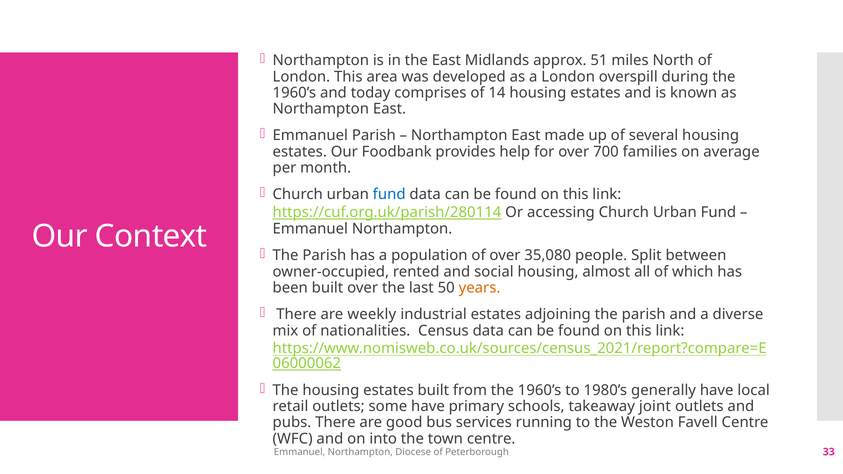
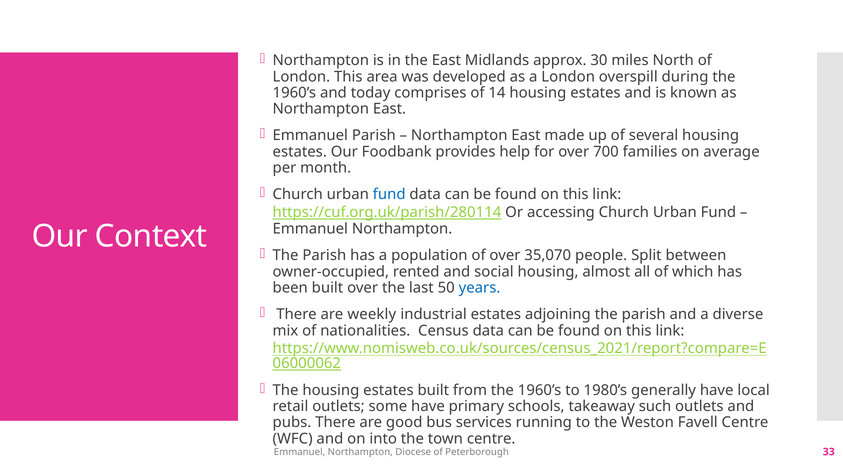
51: 51 -> 30 (599, 61)
35,080: 35,080 -> 35,070 (548, 256)
years colour: orange -> blue (480, 288)
joint: joint -> such (655, 407)
